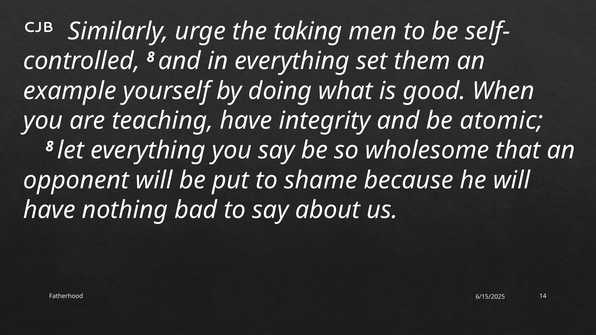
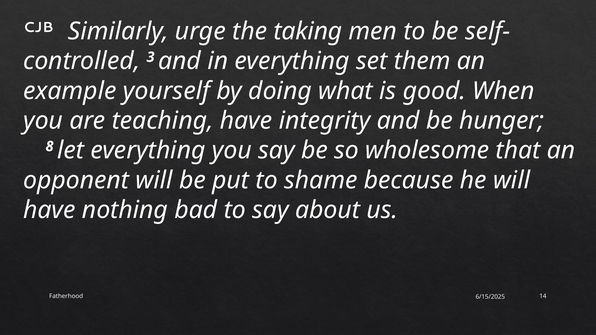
8: 8 -> 3 (151, 57)
atomic: atomic -> hunger (502, 121)
